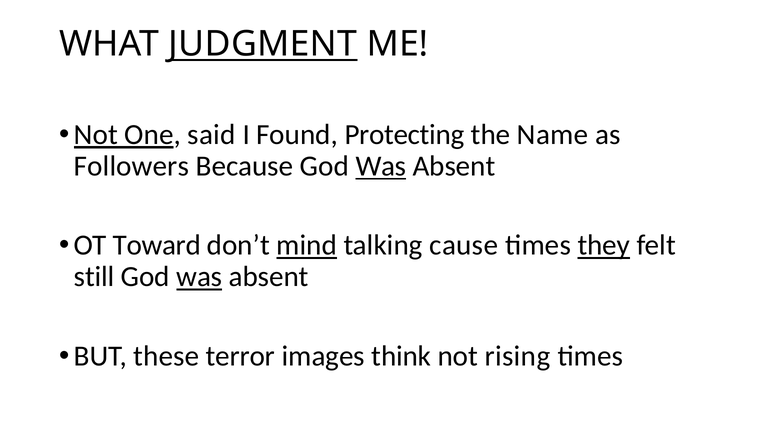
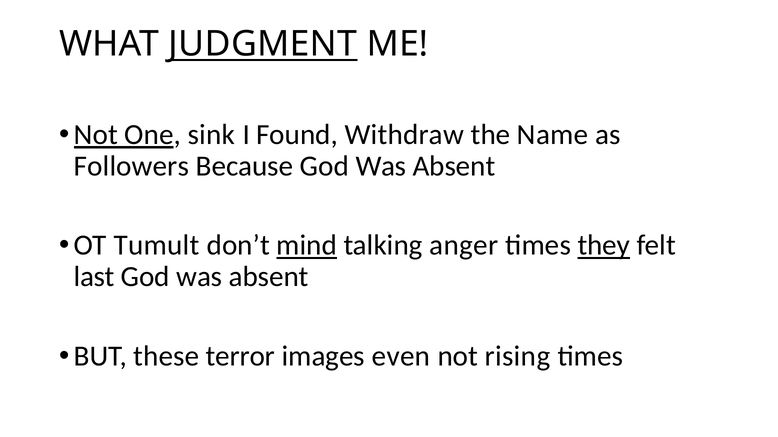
said: said -> sink (211, 135)
Protecting: Protecting -> Withdraw (404, 135)
Was underline: present -> none (381, 167)
Toward: Toward -> Tumult (157, 246)
cause: cause -> anger (464, 246)
still: still -> last (94, 277)
was underline: present -> none (199, 277)
think: think -> even (401, 356)
